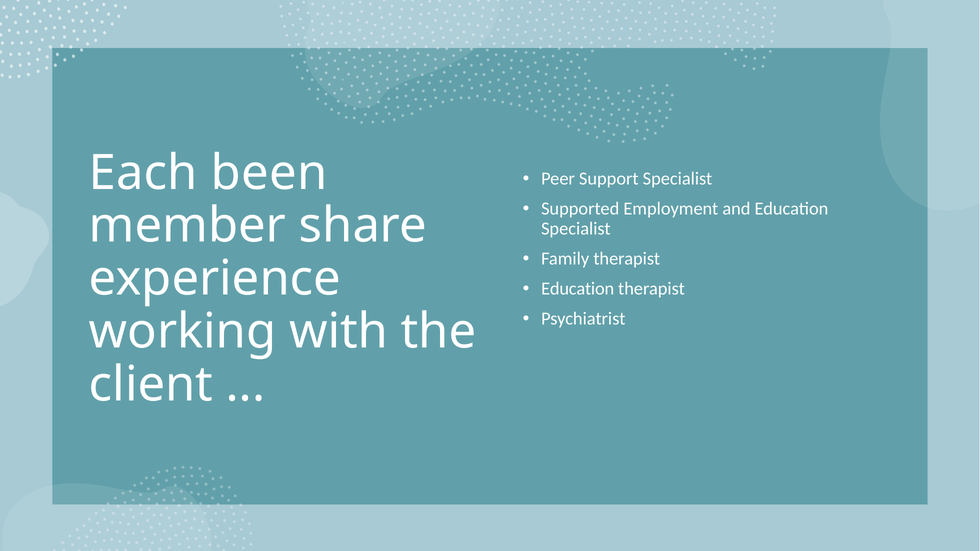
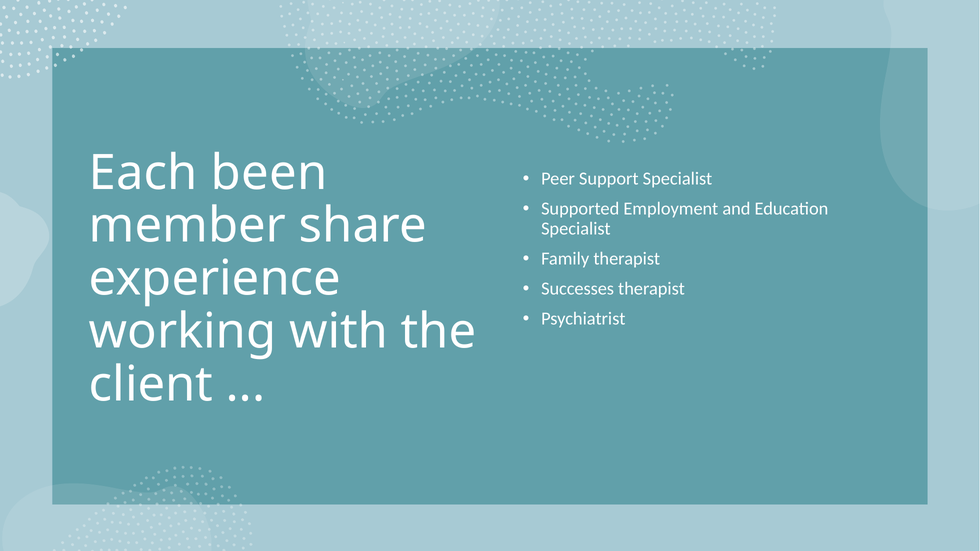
Education: Education -> Successes (578, 289)
